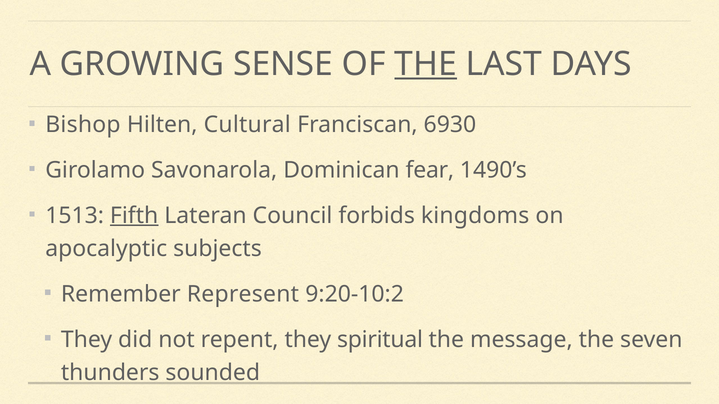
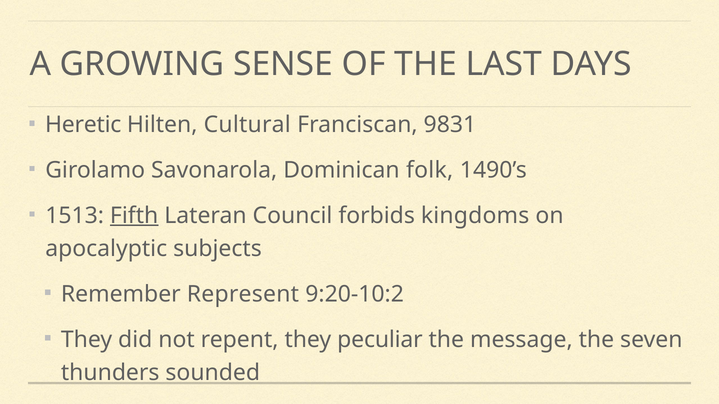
THE underline: present -> none (426, 64)
Bishop: Bishop -> Heretic (83, 125)
6930: 6930 -> 9831 (450, 125)
fear: fear -> folk (430, 170)
spiritual: spiritual -> peculiar (380, 340)
